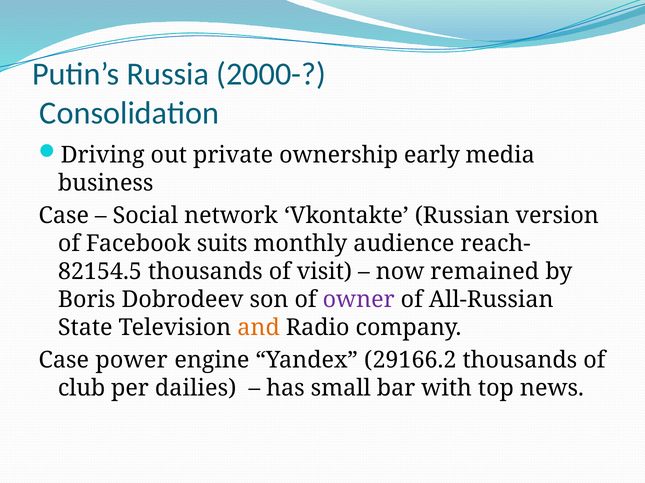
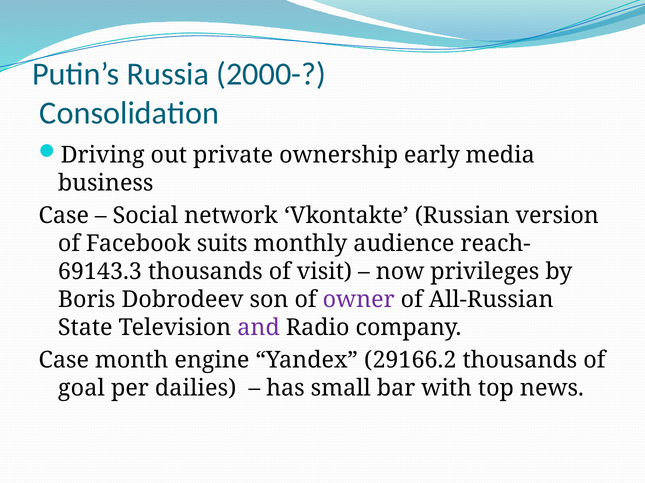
82154.5: 82154.5 -> 69143.3 (100, 272)
remained: remained -> privileges (485, 272)
and colour: orange -> purple (259, 328)
power: power -> month (132, 361)
club: club -> goal (81, 389)
